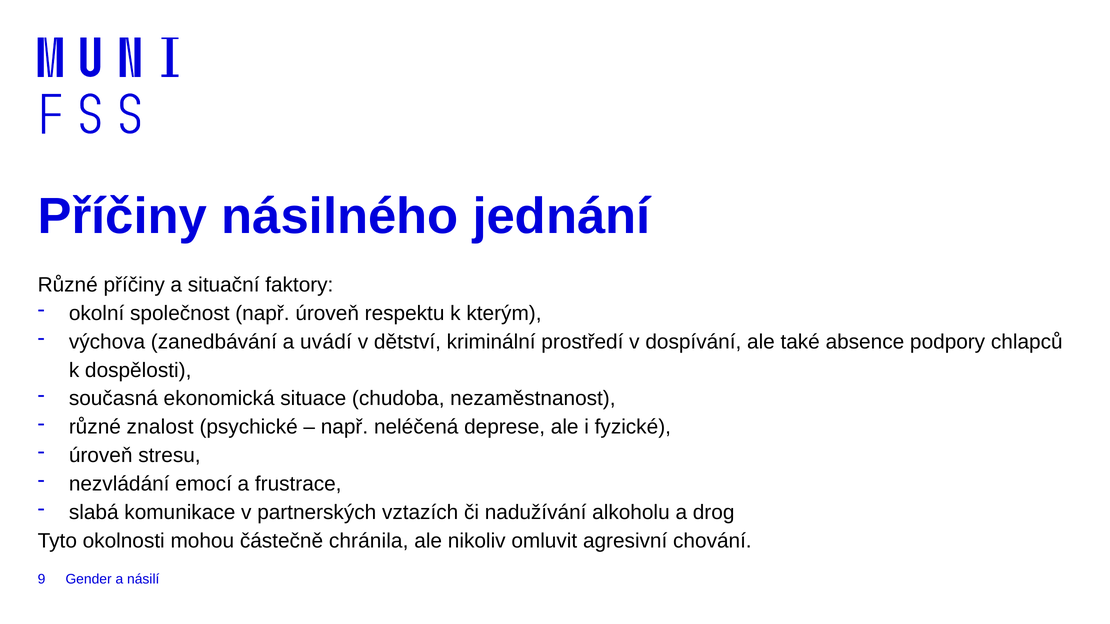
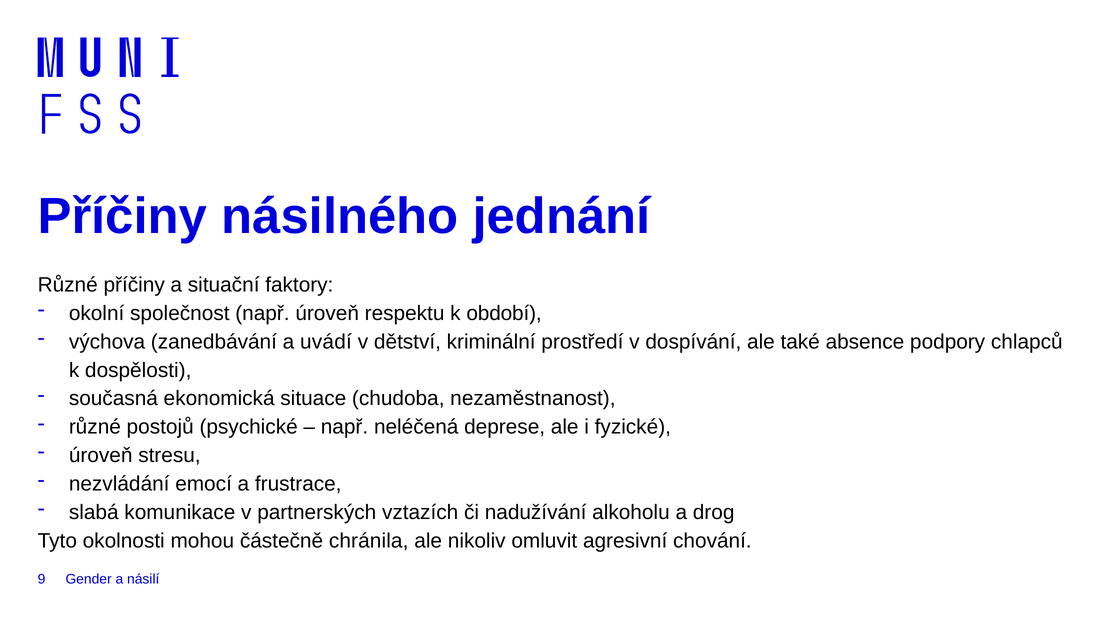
kterým: kterým -> období (504, 314)
znalost: znalost -> postojů (160, 427)
